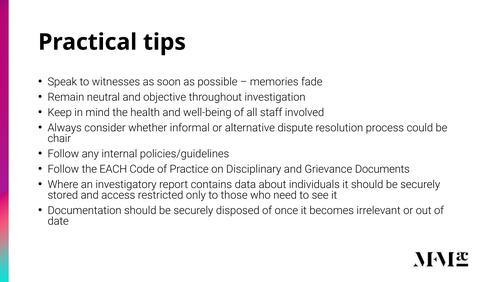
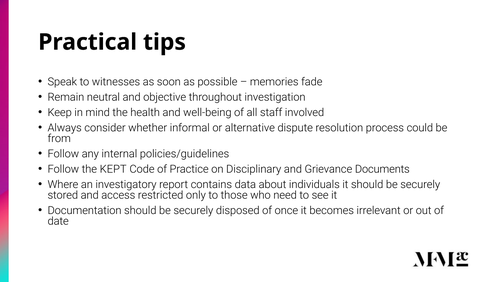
chair: chair -> from (59, 138)
EACH: EACH -> KEPT (113, 169)
